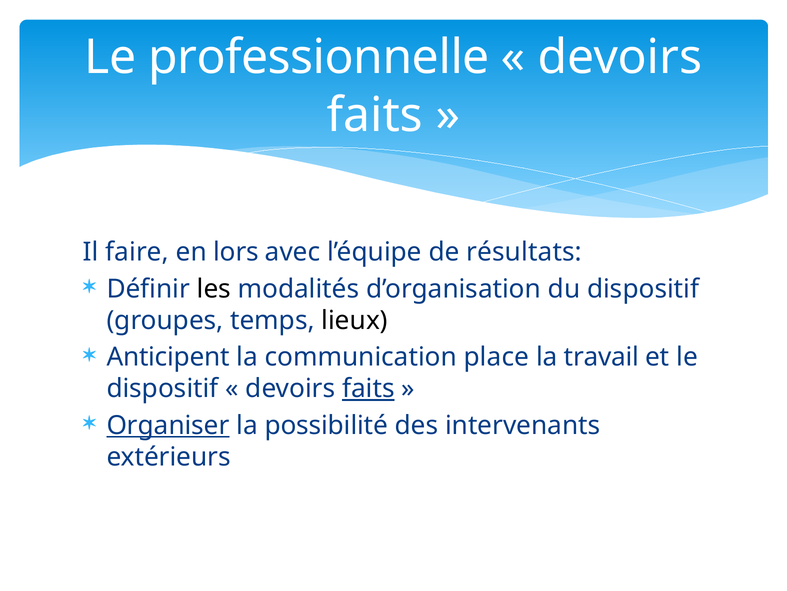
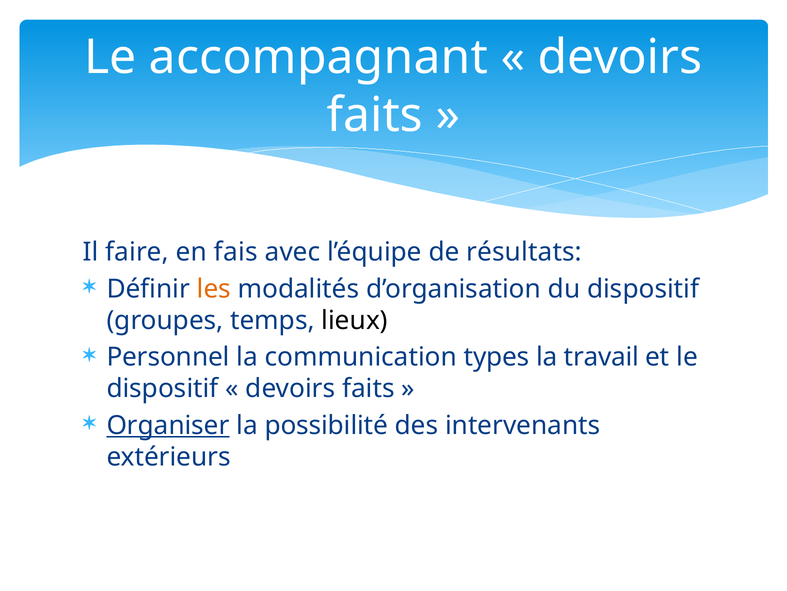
professionnelle: professionnelle -> accompagnant (318, 58)
lors: lors -> fais (236, 252)
les colour: black -> orange (214, 289)
Anticipent: Anticipent -> Personnel (168, 357)
place: place -> types (497, 357)
faits underline: present -> none (368, 388)
